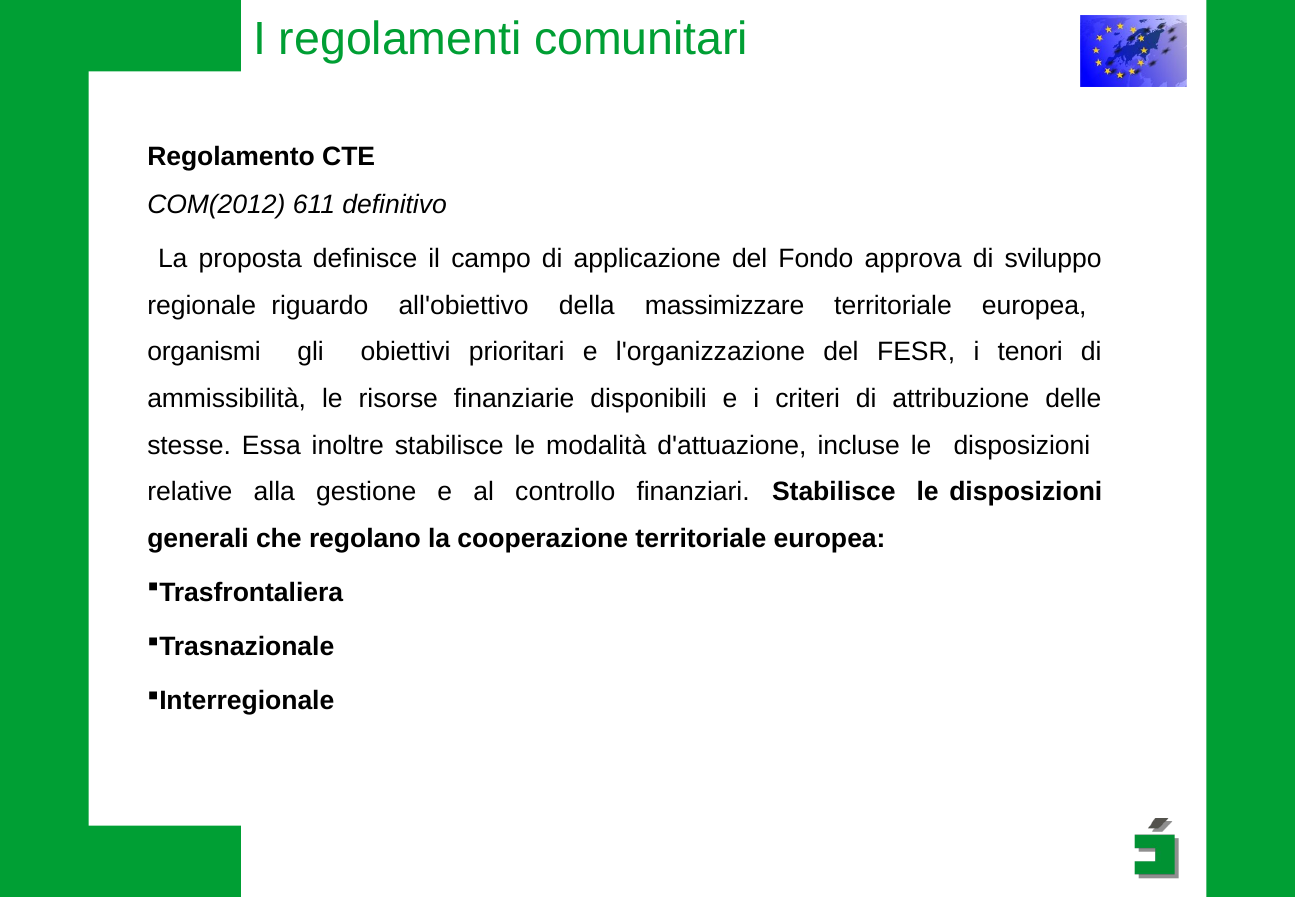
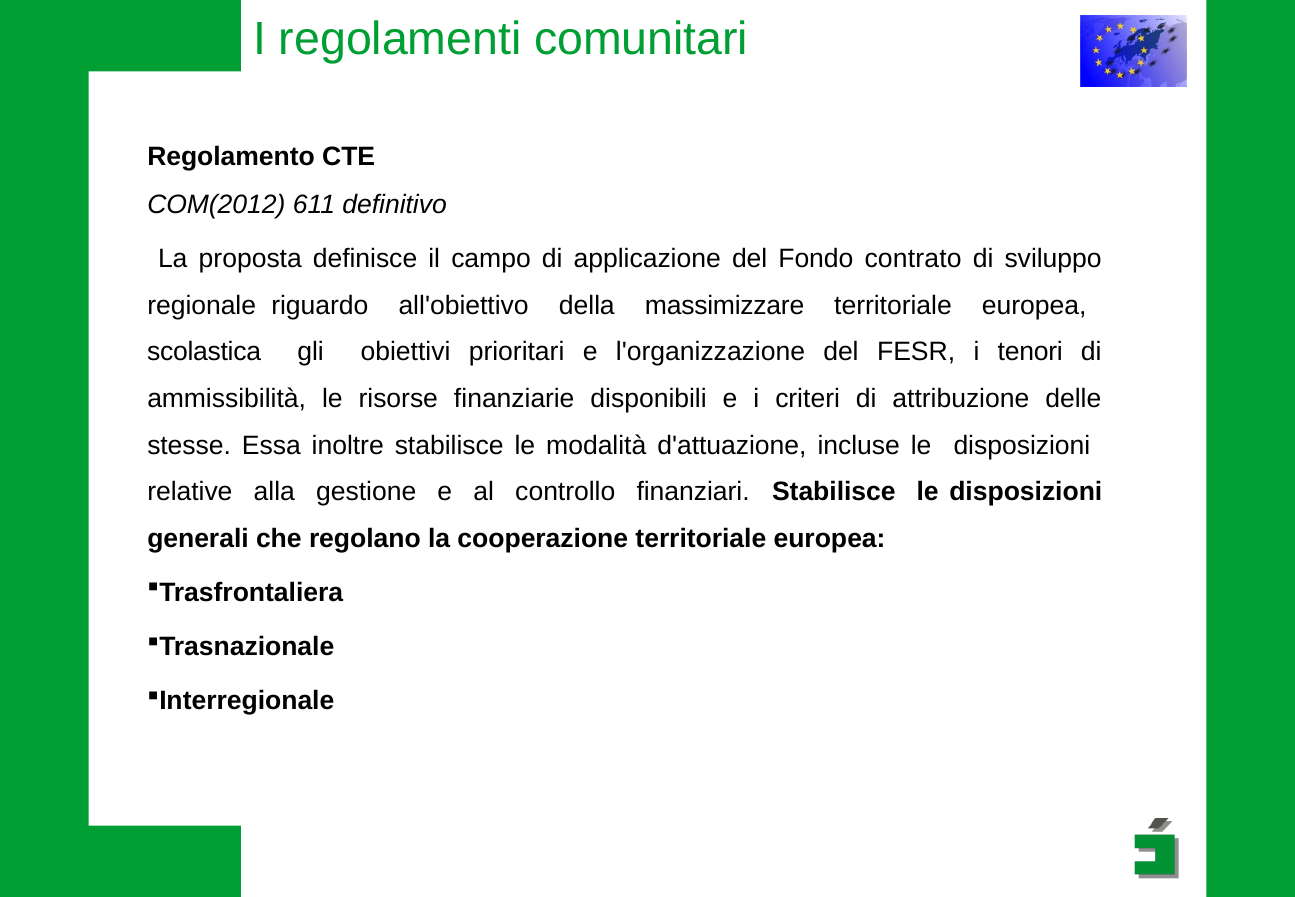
approva: approva -> contrato (913, 259)
organismi: organismi -> scolastica (204, 352)
